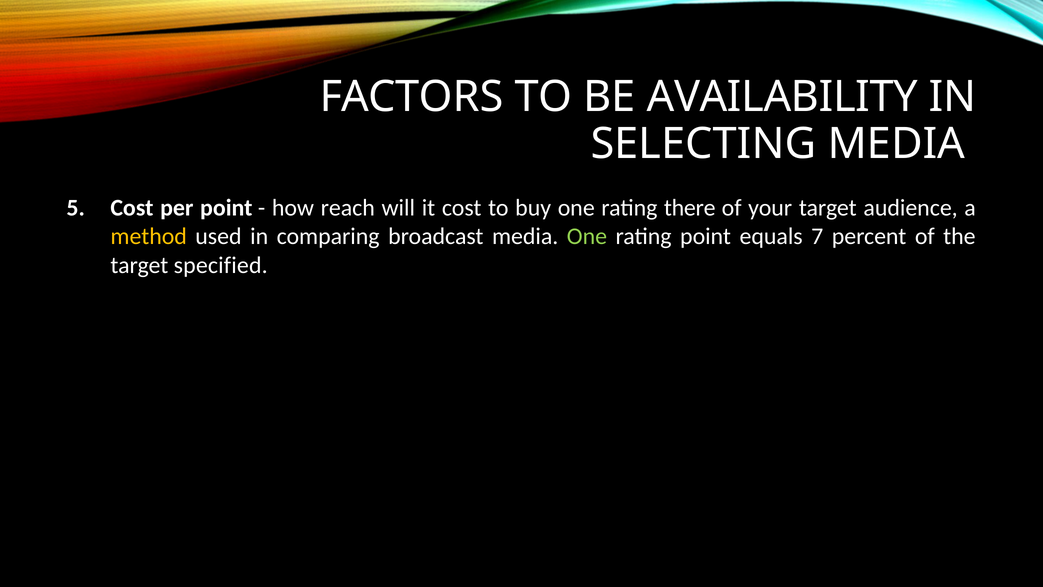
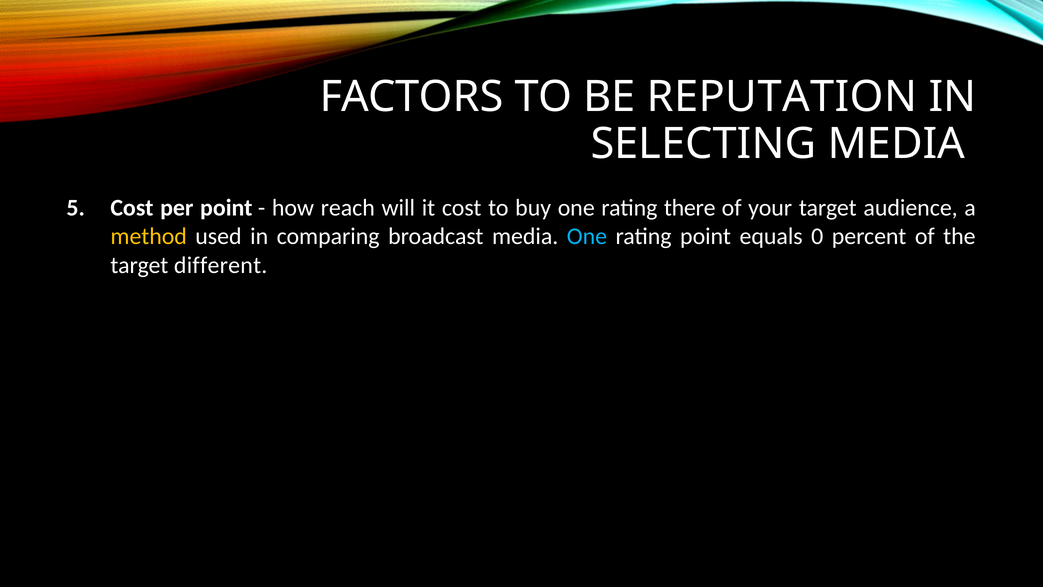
AVAILABILITY: AVAILABILITY -> REPUTATION (782, 97)
One colour: light green -> light blue (587, 236)
7: 7 -> 0 (817, 236)
specified: specified -> different (221, 265)
